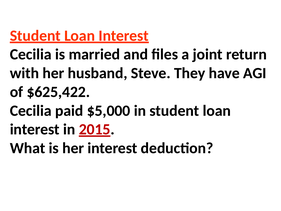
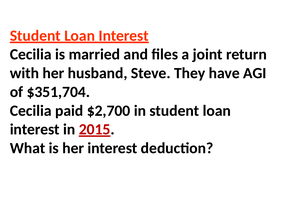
$625,422: $625,422 -> $351,704 (58, 92)
$5,000: $5,000 -> $2,700 (109, 111)
